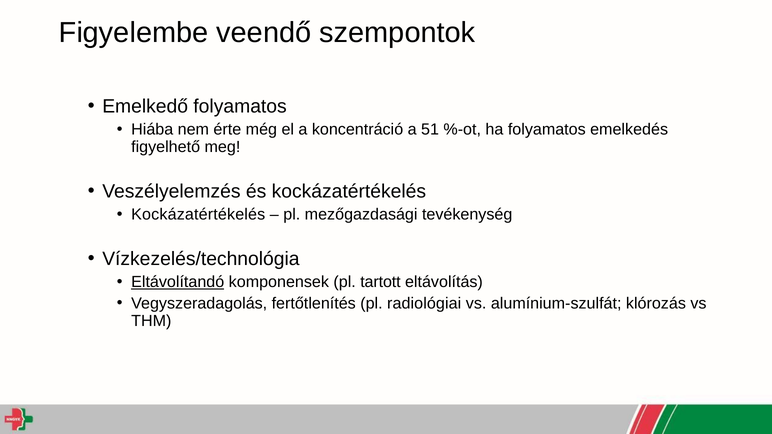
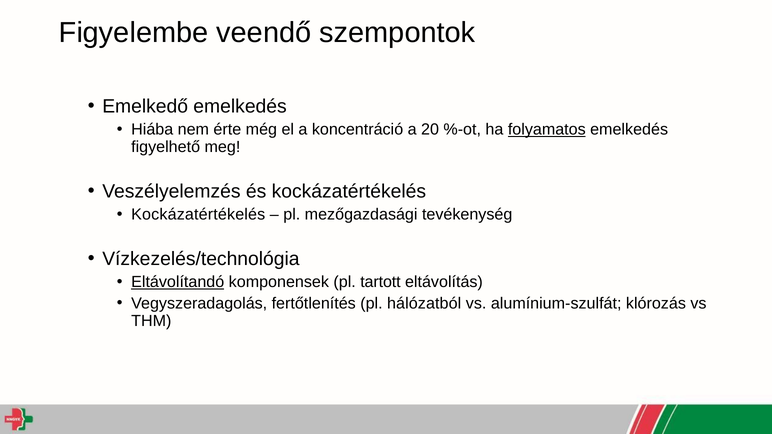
Emelkedő folyamatos: folyamatos -> emelkedés (240, 106)
51: 51 -> 20 (430, 130)
folyamatos underline: none -> present (547, 130)
radiológiai: radiológiai -> hálózatból (424, 304)
